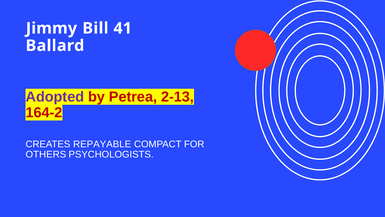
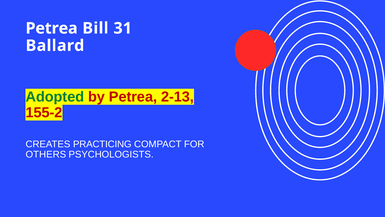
Jimmy: Jimmy -> Petrea (52, 28)
41: 41 -> 31 (123, 28)
Adopted colour: purple -> green (55, 97)
164-2: 164-2 -> 155-2 (44, 112)
REPAYABLE: REPAYABLE -> PRACTICING (102, 144)
